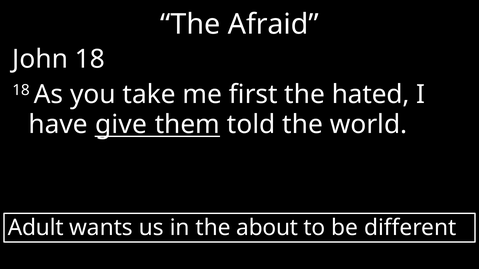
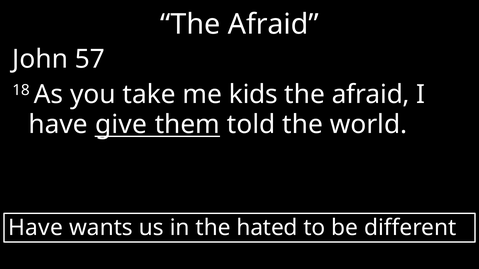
John 18: 18 -> 57 (90, 59)
first: first -> kids (253, 95)
hated: hated -> afraid (371, 95)
Adult: Adult -> Have (36, 228)
about: about -> hated (267, 228)
